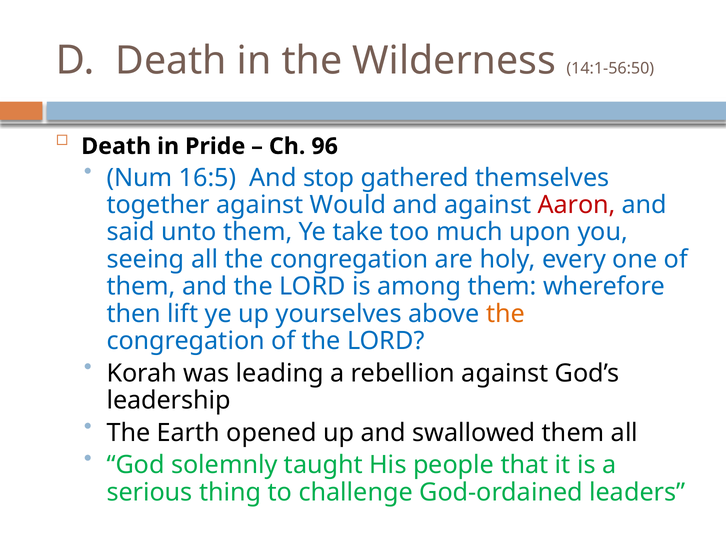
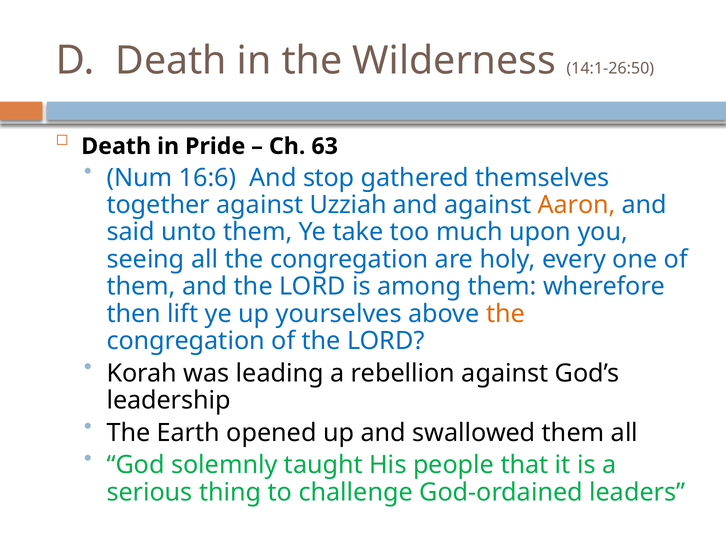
14:1-56:50: 14:1-56:50 -> 14:1-26:50 (610, 68)
96: 96 -> 63 (325, 146)
16:5: 16:5 -> 16:6 (208, 178)
Would: Would -> Uzziah (348, 205)
Aaron colour: red -> orange (577, 205)
